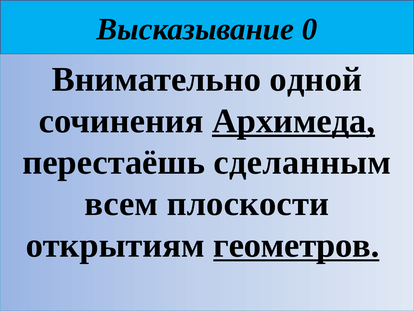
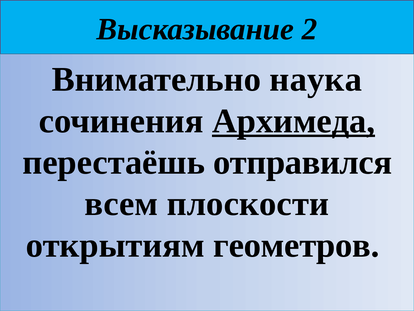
0: 0 -> 2 (309, 29)
одной: одной -> наука (316, 79)
сделанным: сделанным -> отправился (303, 162)
геометров underline: present -> none (296, 245)
